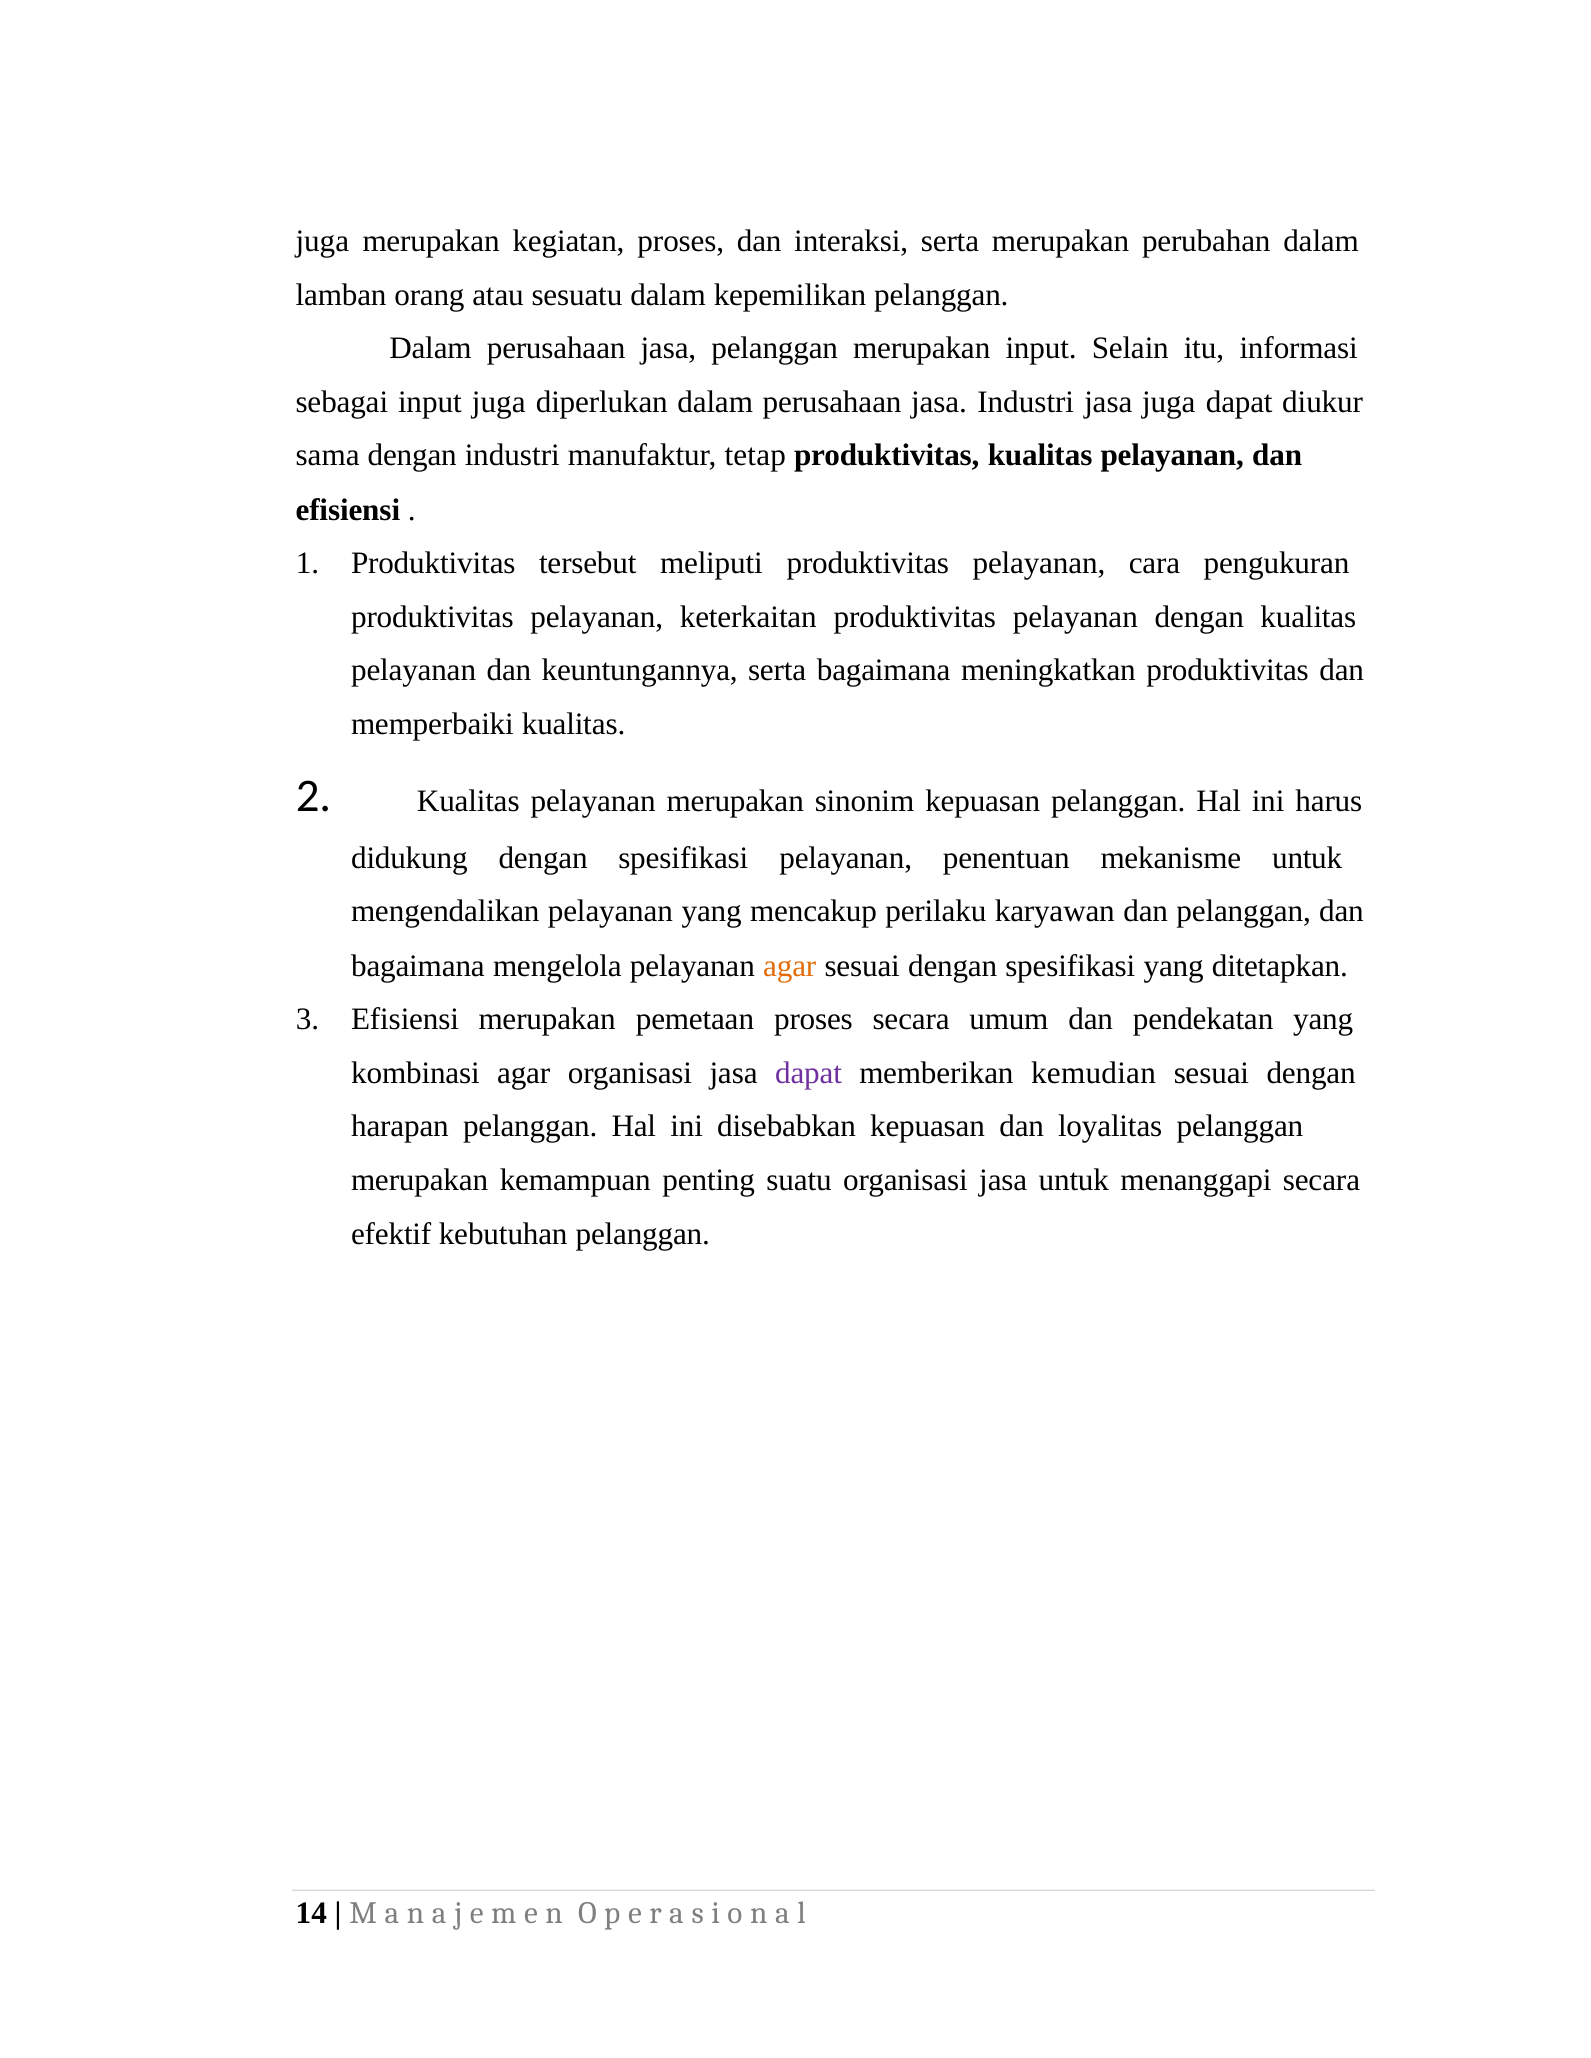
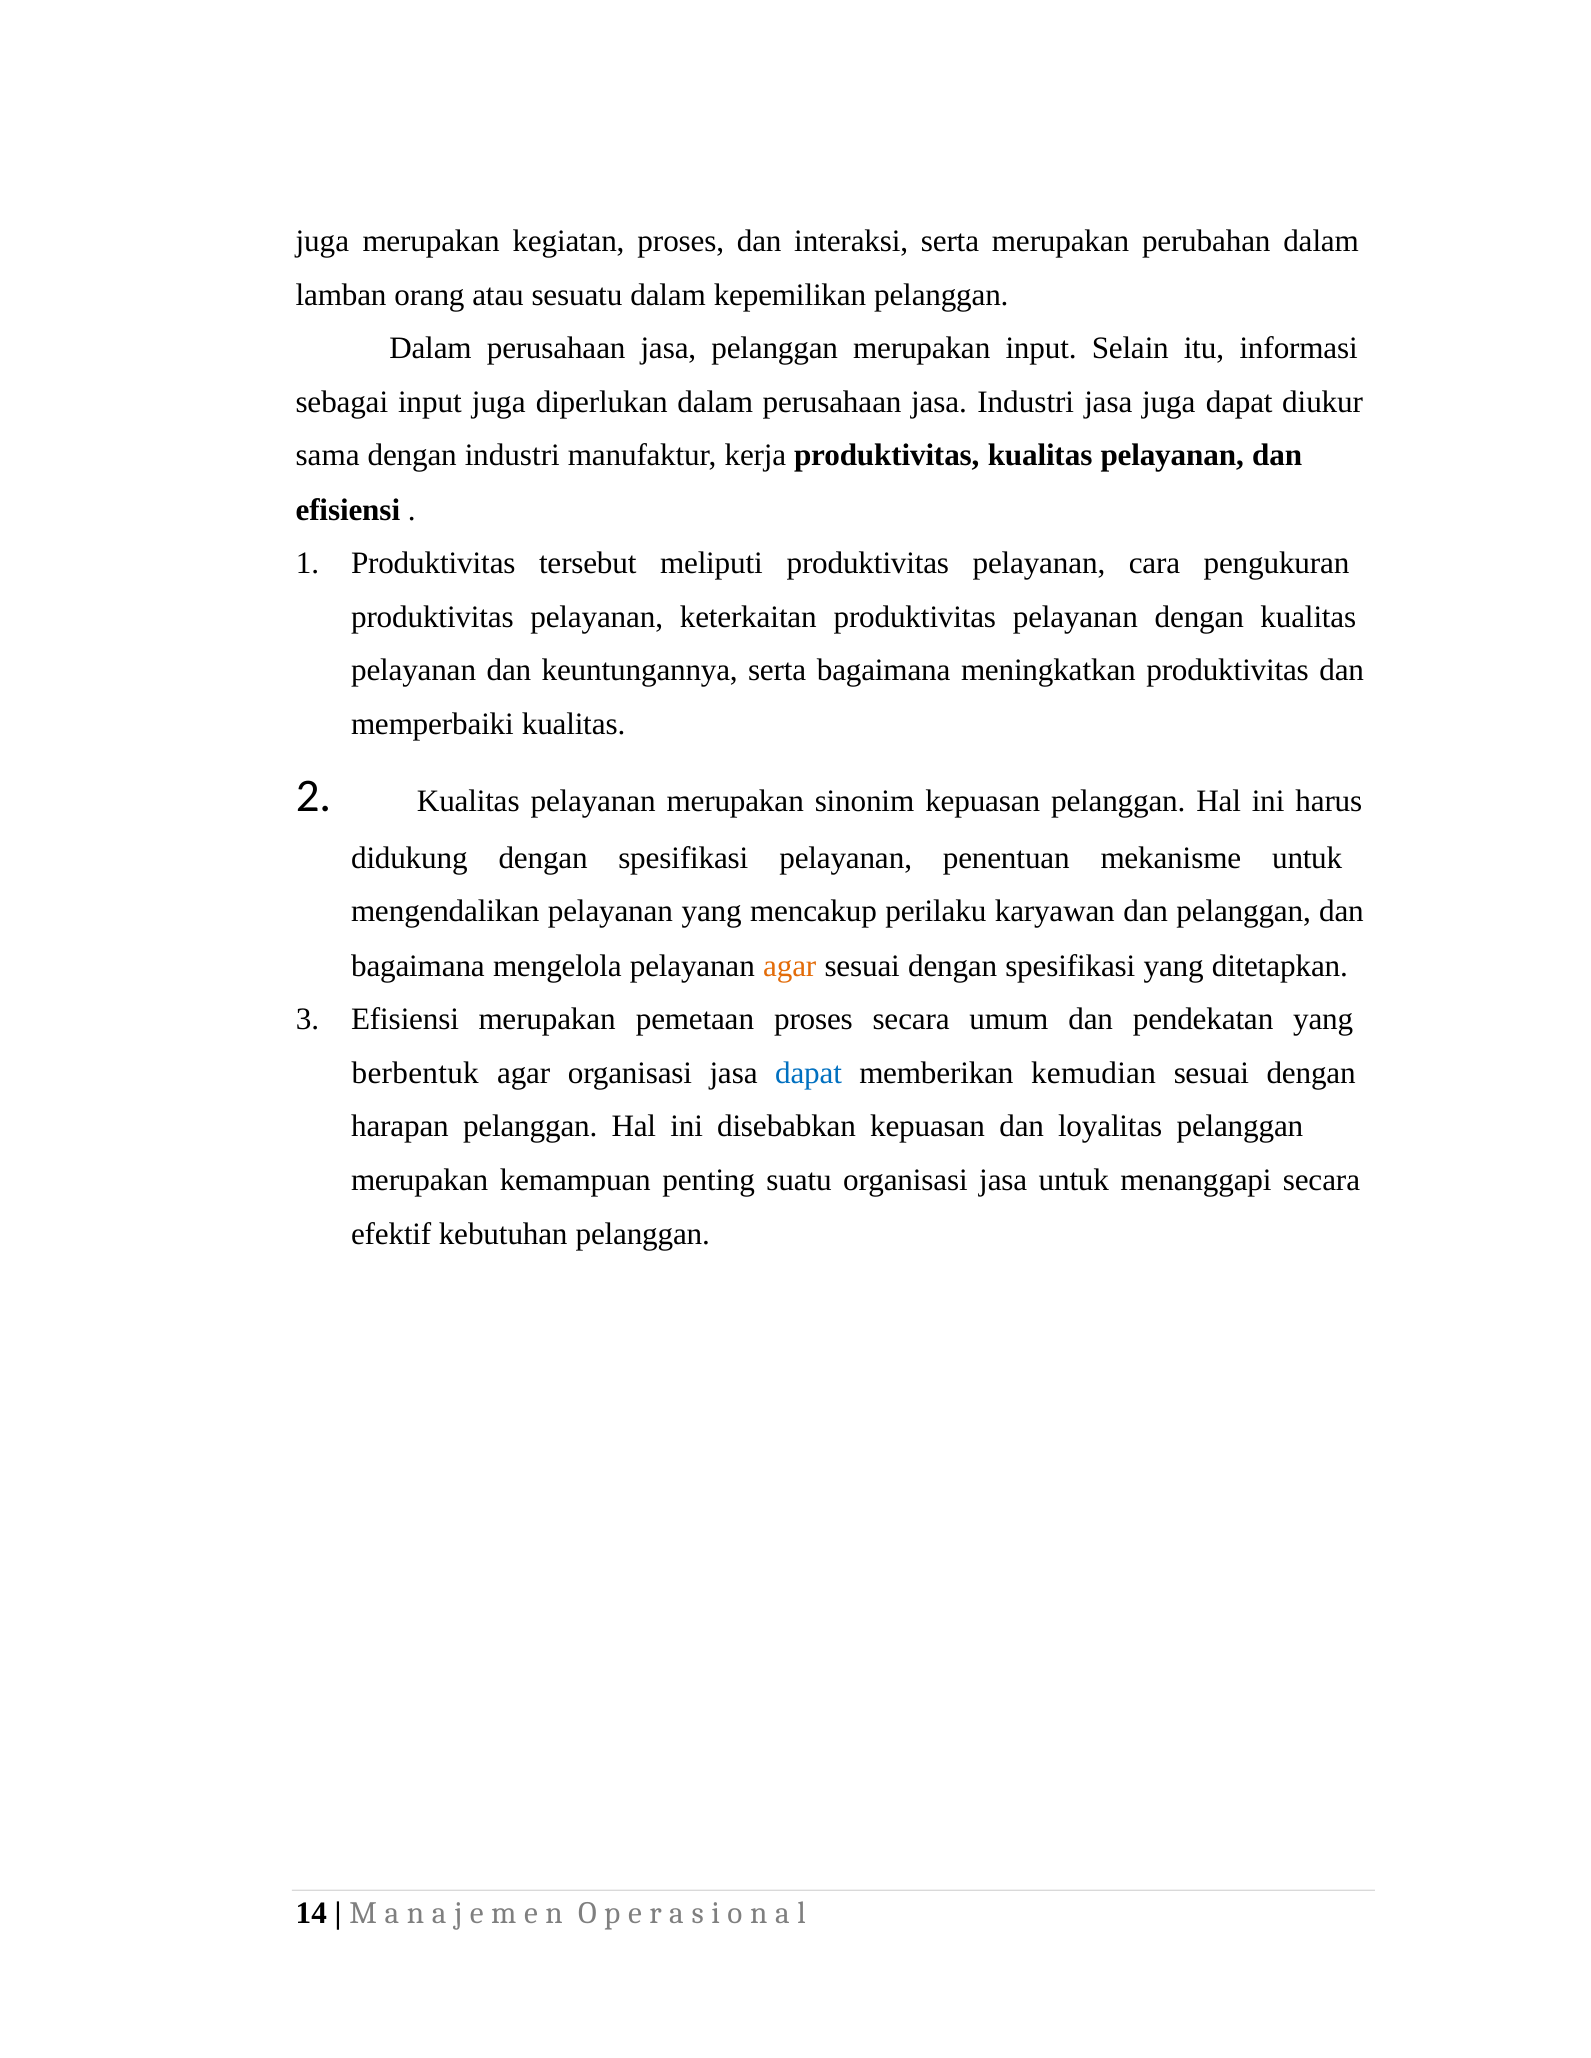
tetap: tetap -> kerja (755, 456)
kombinasi: kombinasi -> berbentuk (415, 1073)
dapat colour: purple -> blue (809, 1073)
